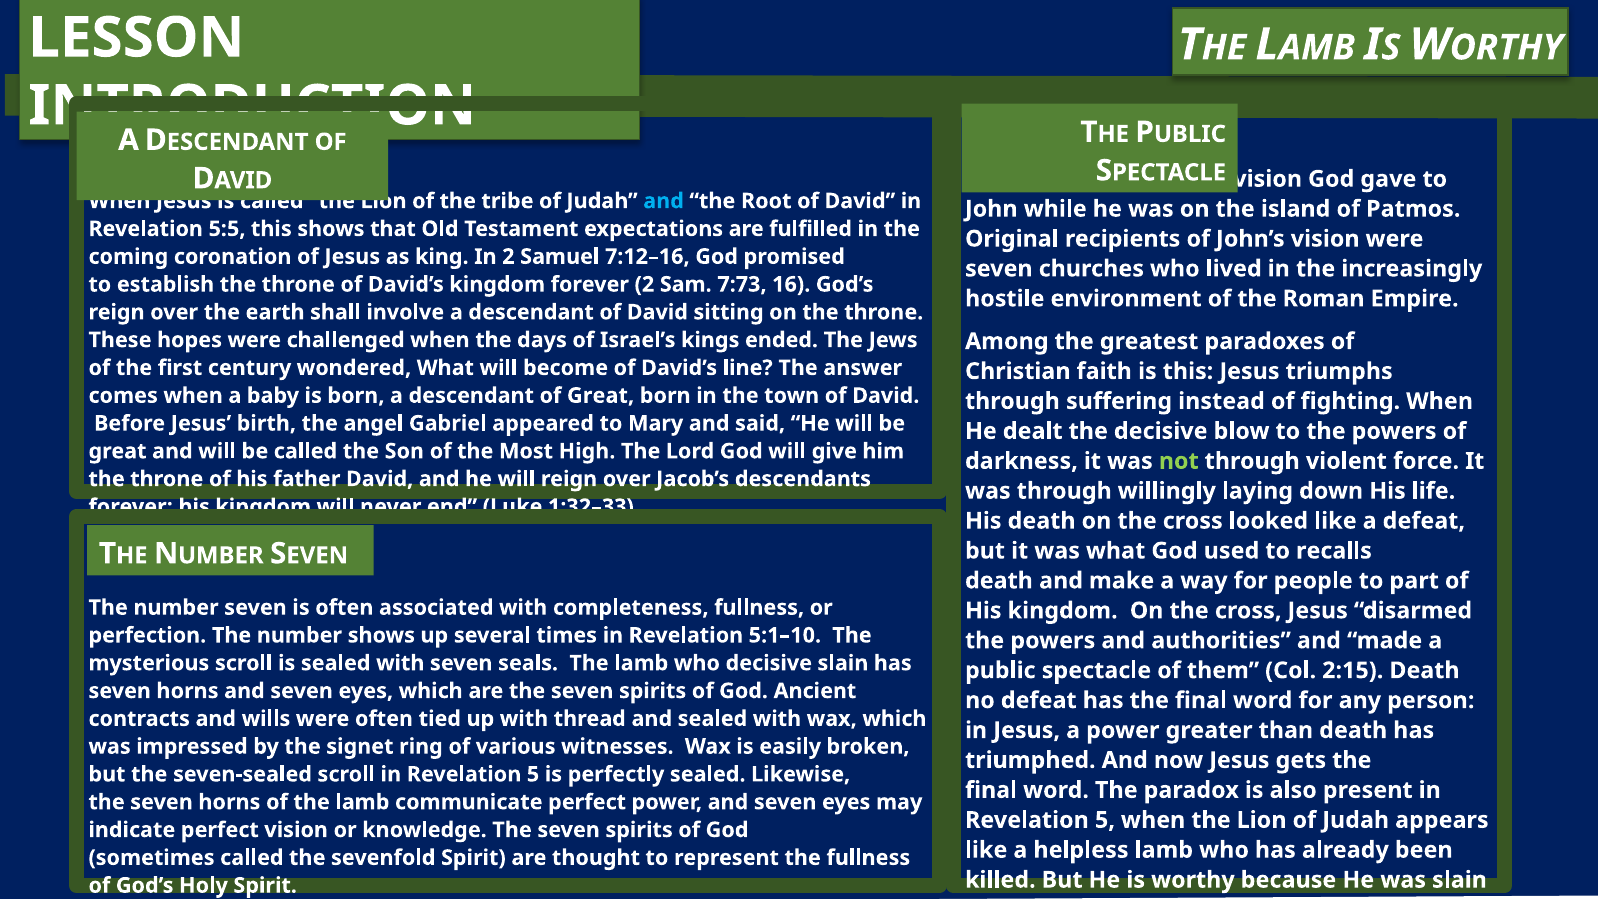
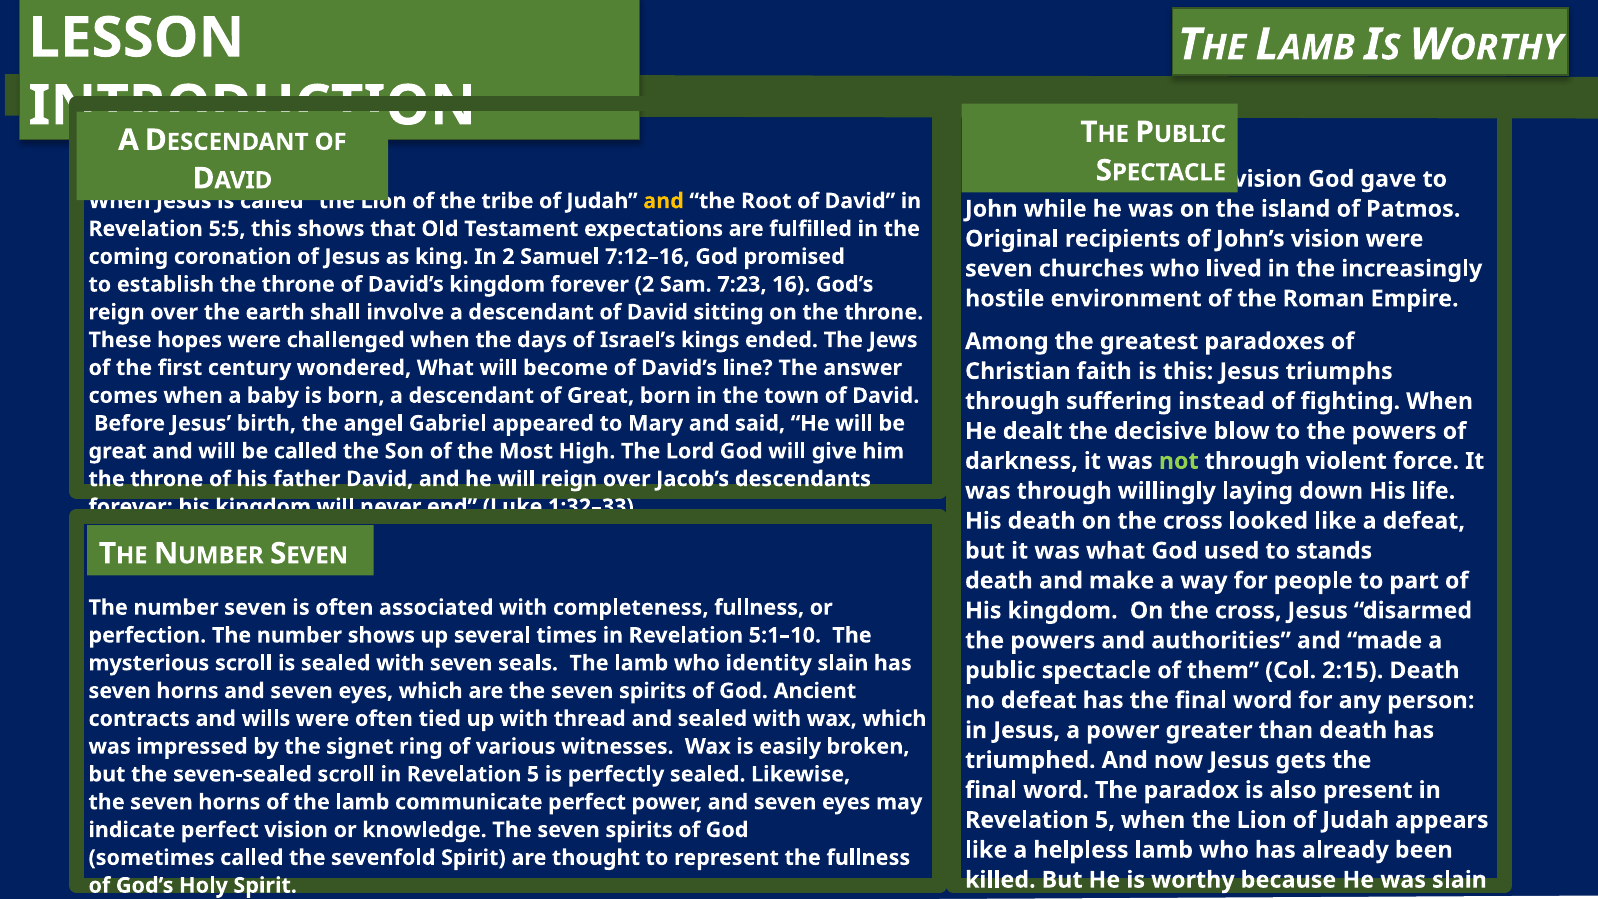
and colour: light blue -> yellow (664, 201)
7:73: 7:73 -> 7:23 (742, 284)
recalls: recalls -> stands (1334, 551)
who decisive: decisive -> identity (769, 663)
